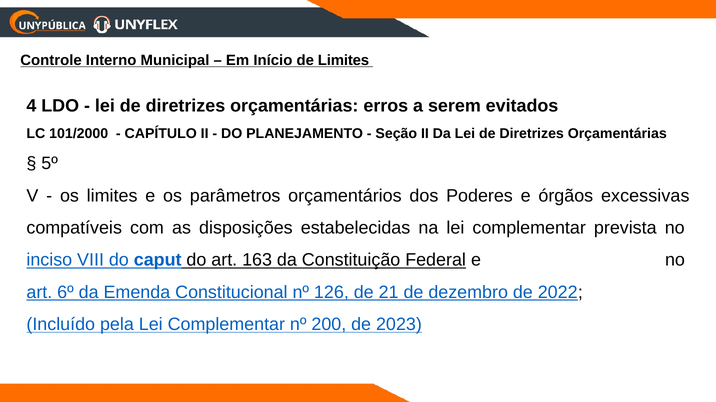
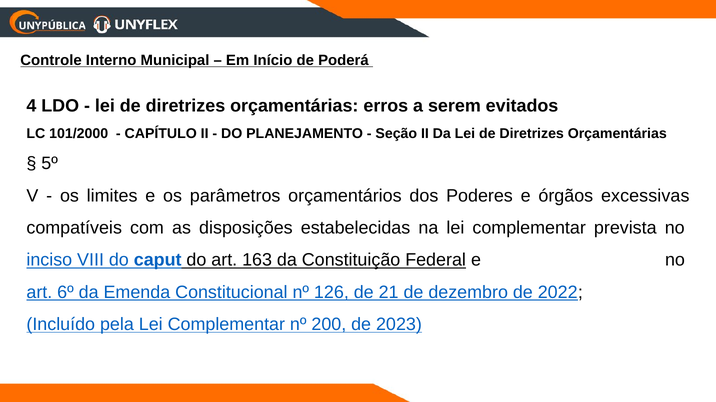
de Limites: Limites -> Poderá (343, 60)
